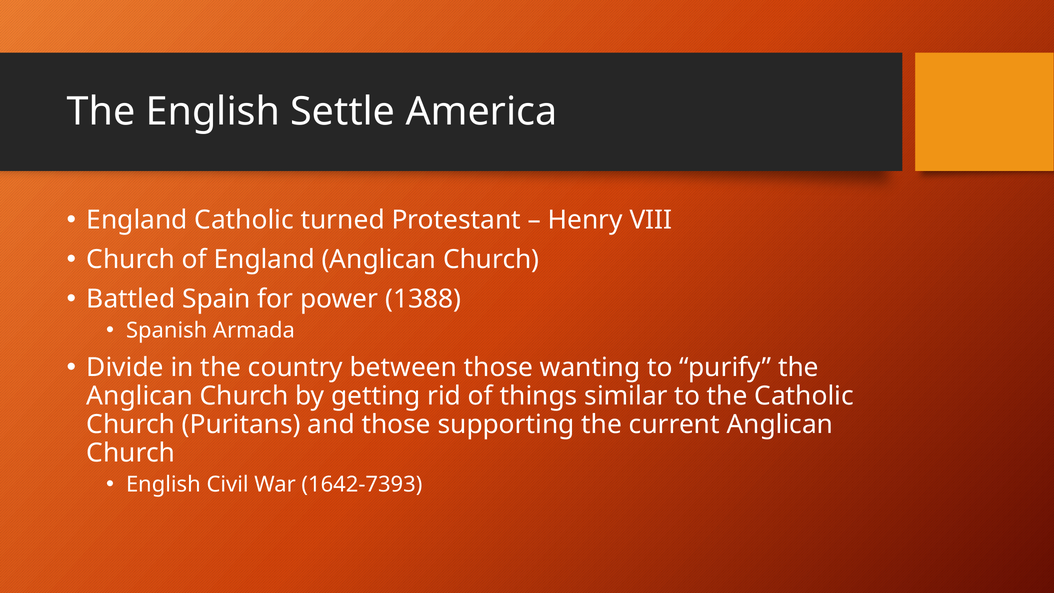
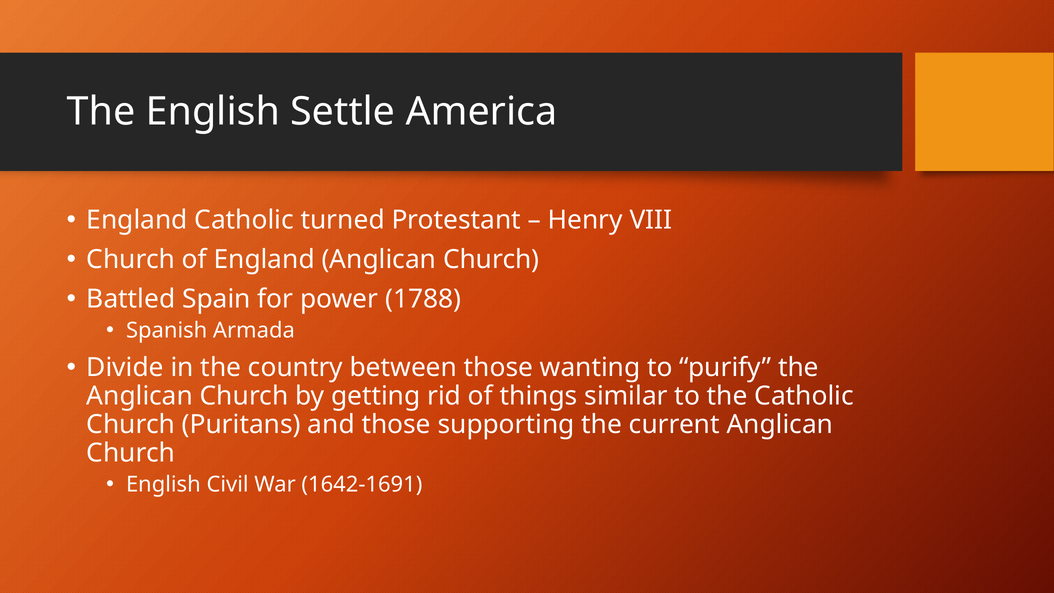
1388: 1388 -> 1788 (423, 299)
1642-7393: 1642-7393 -> 1642-1691 (362, 484)
